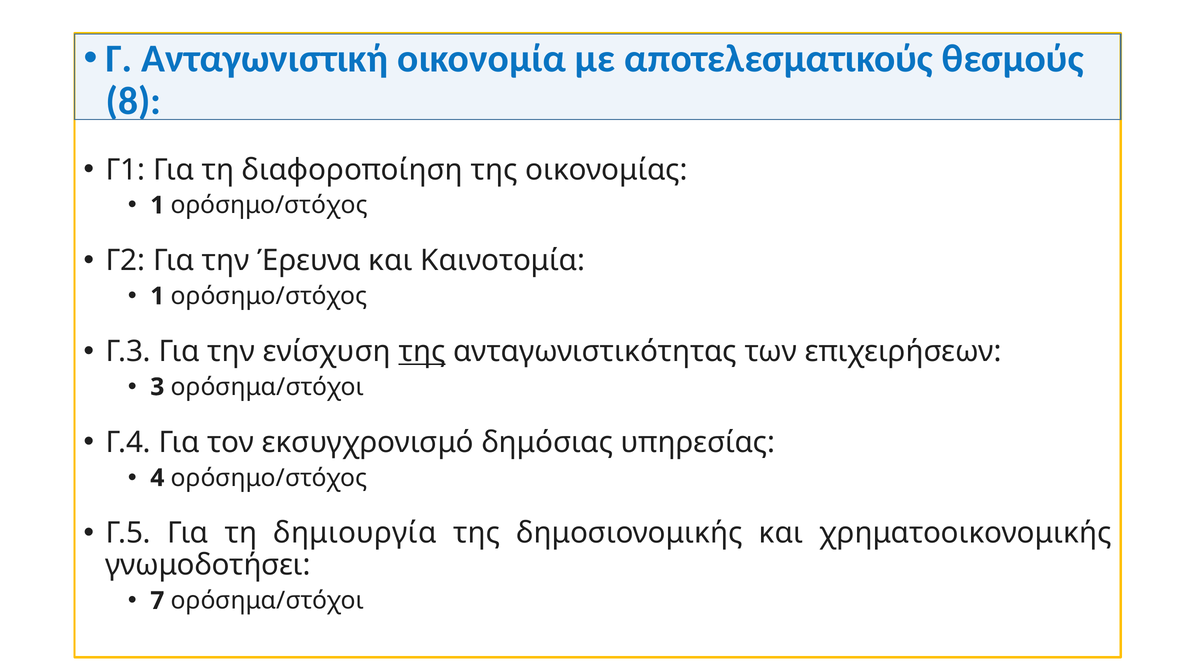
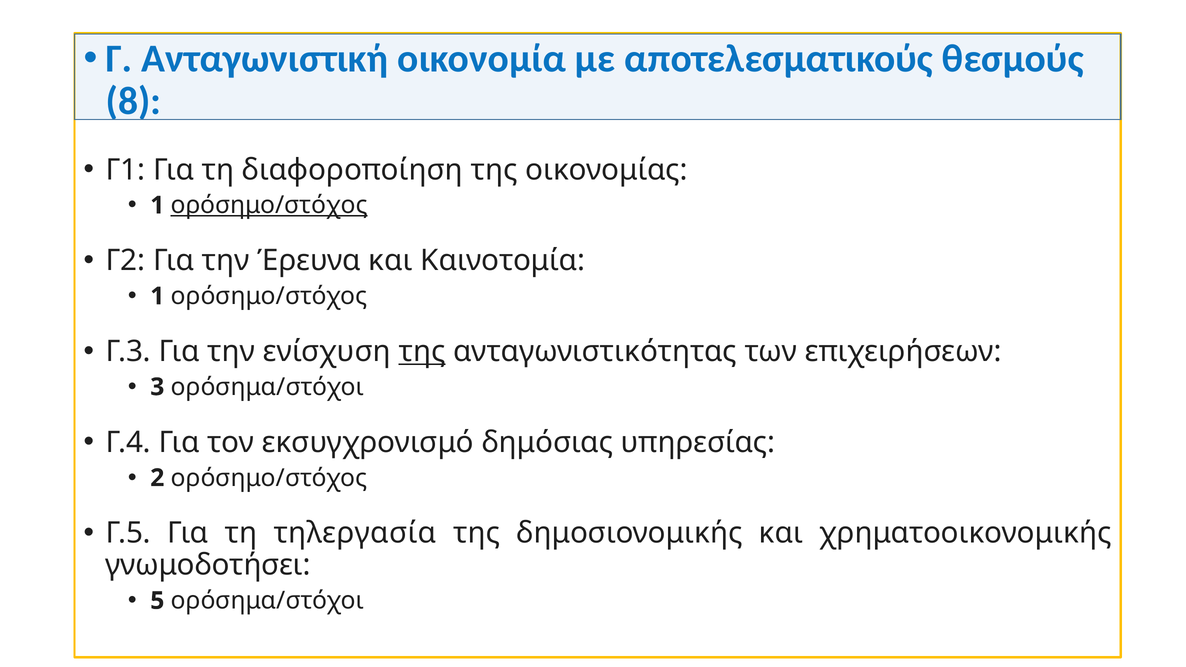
ορόσημο/στόχος underline: none -> present (269, 205)
4: 4 -> 2 (157, 478)
δημιουργία: δημιουργία -> τηλεργασία (355, 533)
7: 7 -> 5 (157, 601)
